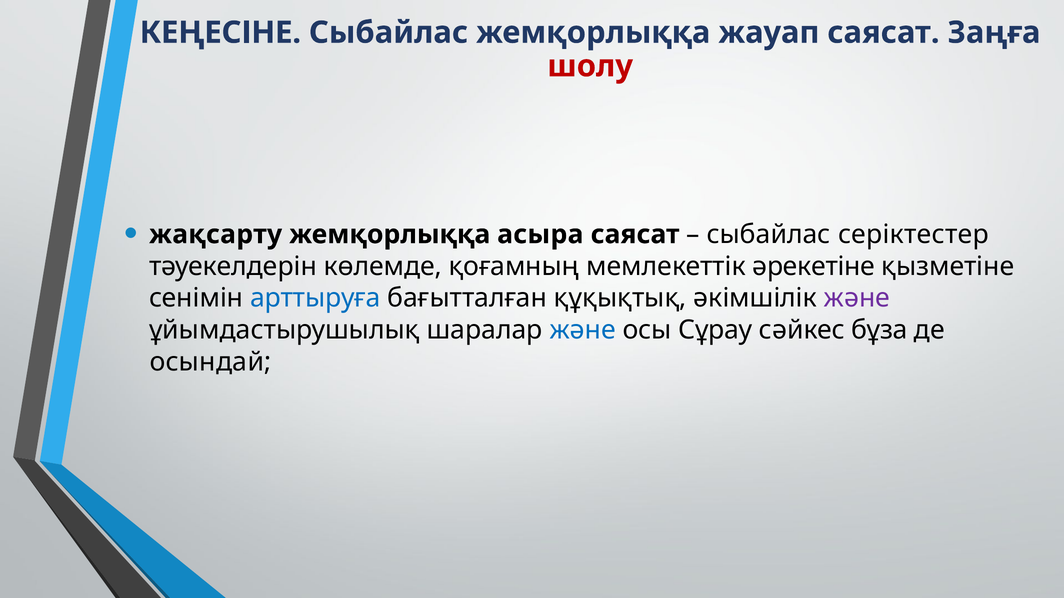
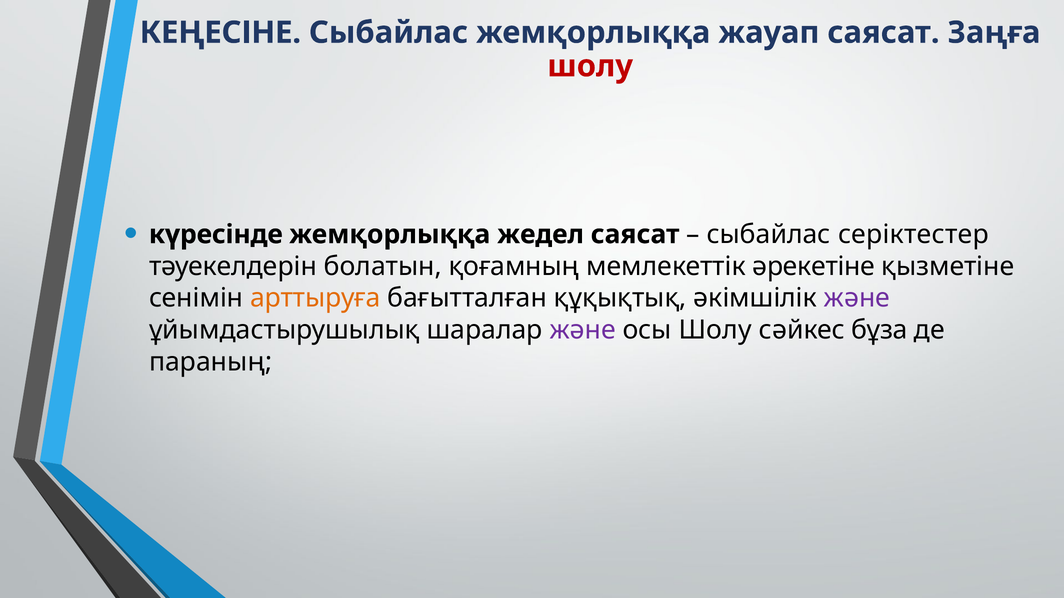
жақсарту: жақсарту -> күресінде (216, 235)
асыра: асыра -> жедел (541, 235)
көлемде: көлемде -> болатын (383, 267)
арттыруға colour: blue -> orange (315, 298)
және colour: blue -> purple (583, 330)
осы Сұрау: Сұрау -> Шолу (715, 330)
осындай: осындай -> параның (211, 362)
